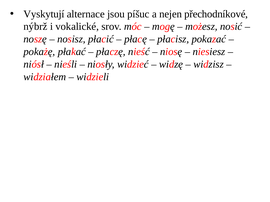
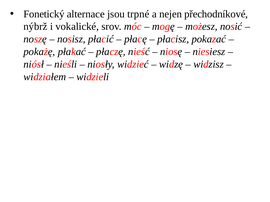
Vyskytují: Vyskytují -> Fonetický (44, 14)
píšuc: píšuc -> trpné (138, 14)
